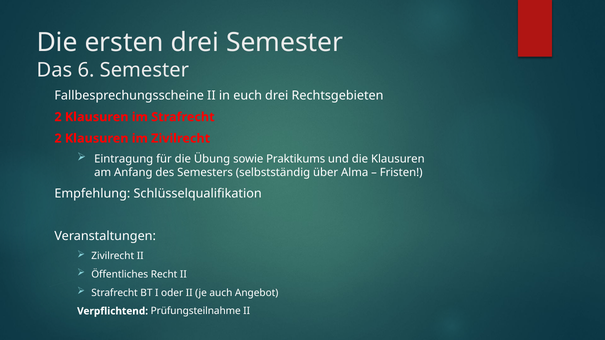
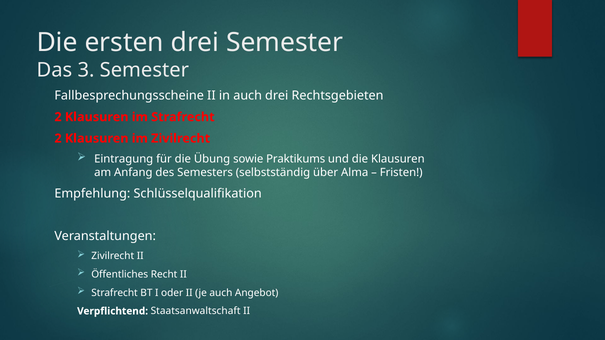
6: 6 -> 3 (86, 70)
in euch: euch -> auch (248, 96)
Prüfungsteilnahme: Prüfungsteilnahme -> Staatsanwaltschaft (196, 311)
